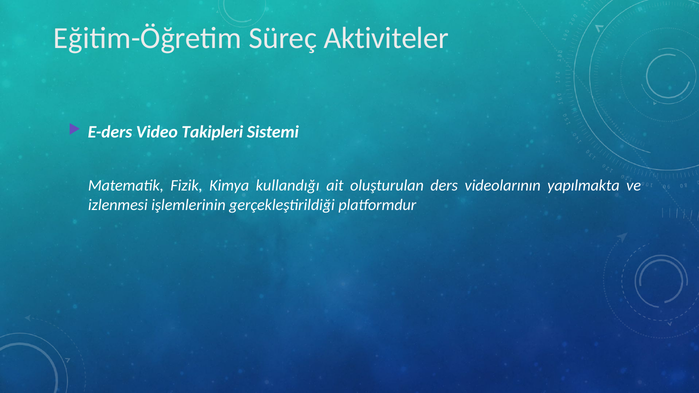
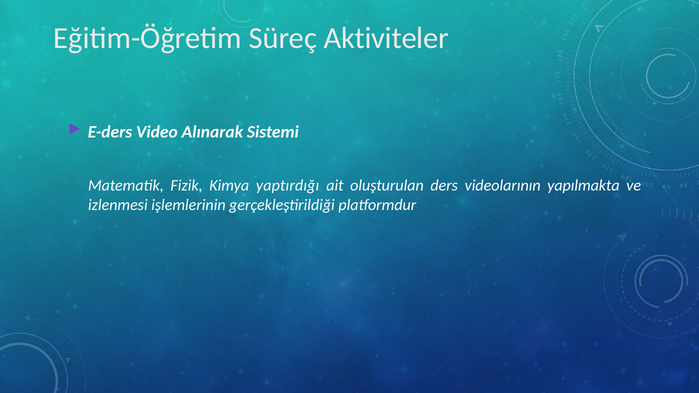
Takipleri: Takipleri -> Alınarak (212, 132)
kullandığı: kullandığı -> yaptırdığı (288, 186)
